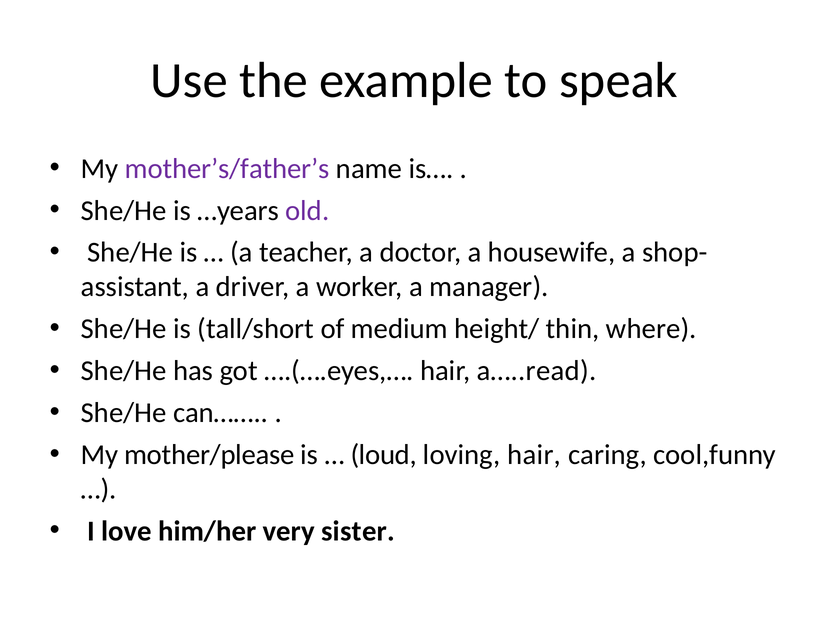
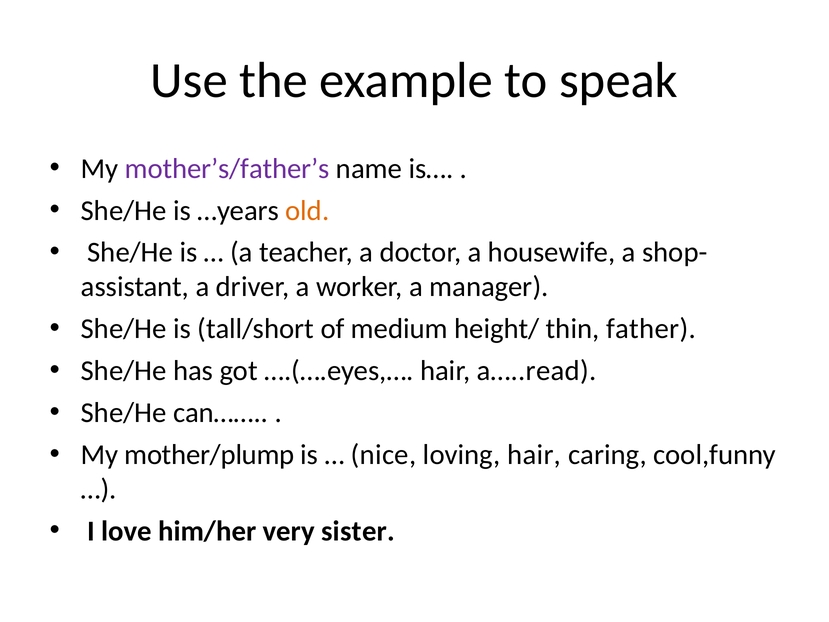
old colour: purple -> orange (307, 210)
where: where -> father (651, 329)
mother/please: mother/please -> mother/plump (209, 454)
loud: loud -> nice (383, 454)
